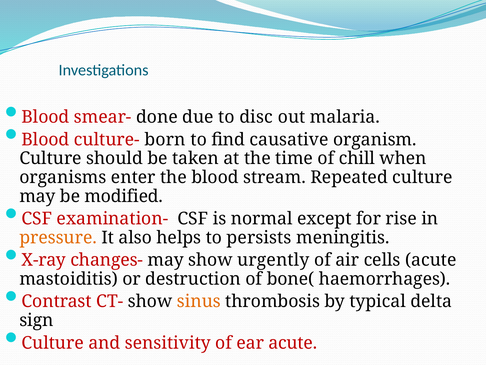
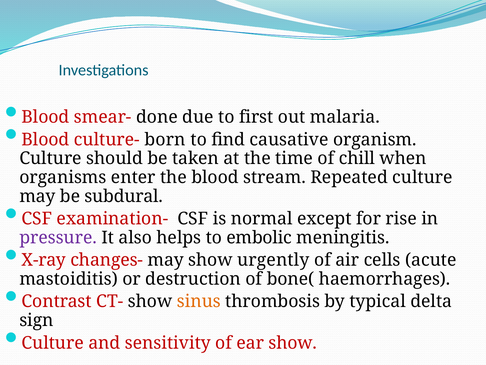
disc: disc -> first (256, 117)
modified: modified -> subdural (124, 196)
pressure colour: orange -> purple (58, 237)
persists: persists -> embolic (259, 237)
ear acute: acute -> show (293, 342)
